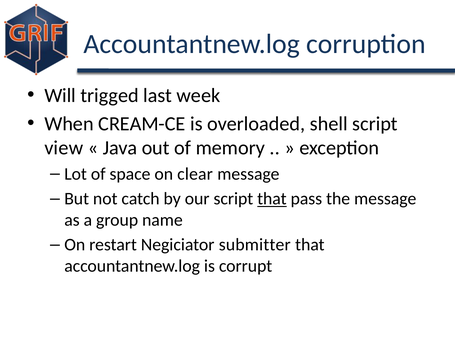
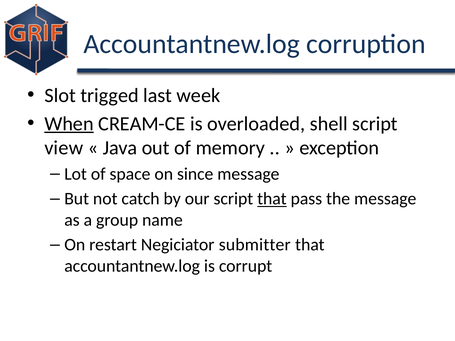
Will: Will -> Slot (60, 95)
When underline: none -> present (69, 124)
clear: clear -> since (195, 174)
